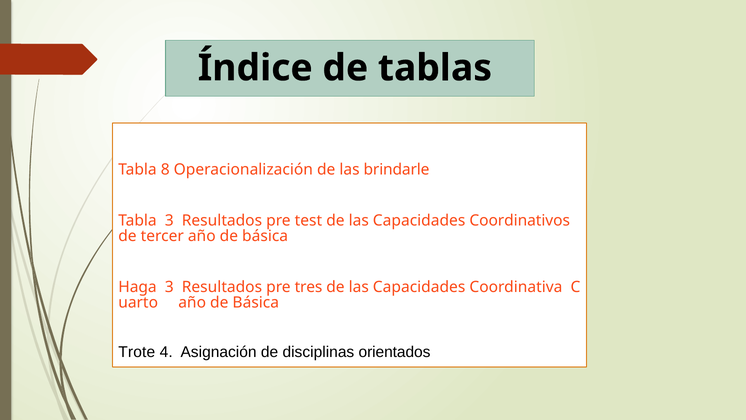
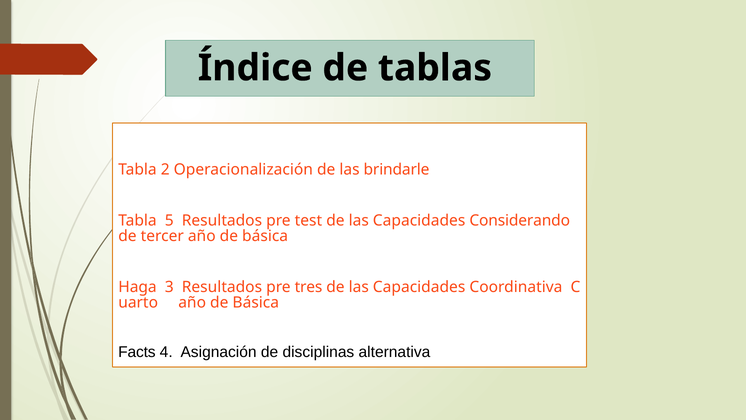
8: 8 -> 2 (165, 169)
Tabla 3: 3 -> 5 (169, 220)
Coordinativos: Coordinativos -> Considerando (520, 220)
Trote: Trote -> Facts (137, 352)
orientados: orientados -> alternativa (394, 352)
